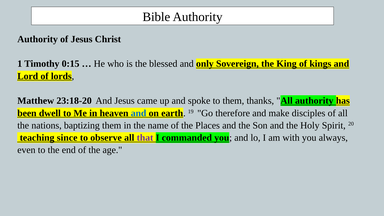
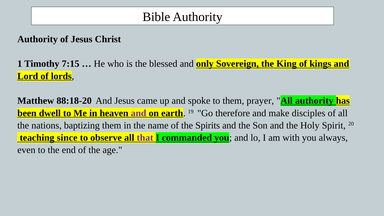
0:15: 0:15 -> 7:15 (71, 64)
23:18-20: 23:18-20 -> 88:18-20 (74, 101)
thanks: thanks -> prayer (260, 101)
and colour: blue -> purple (139, 113)
Places: Places -> Spirits (208, 125)
